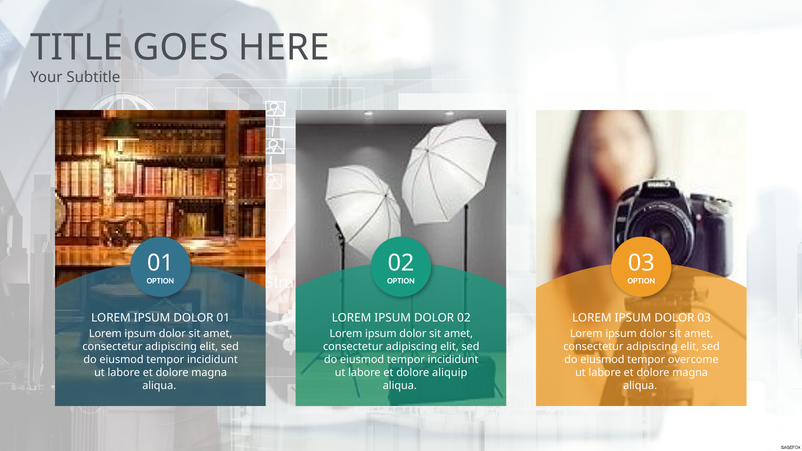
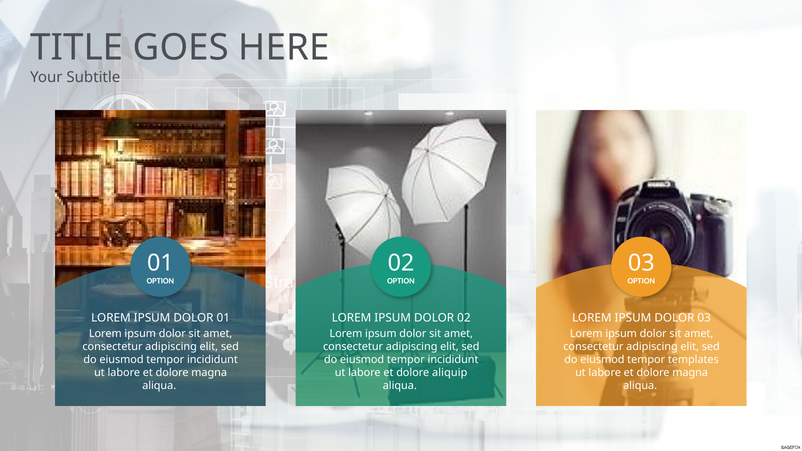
overcome: overcome -> templates (693, 360)
